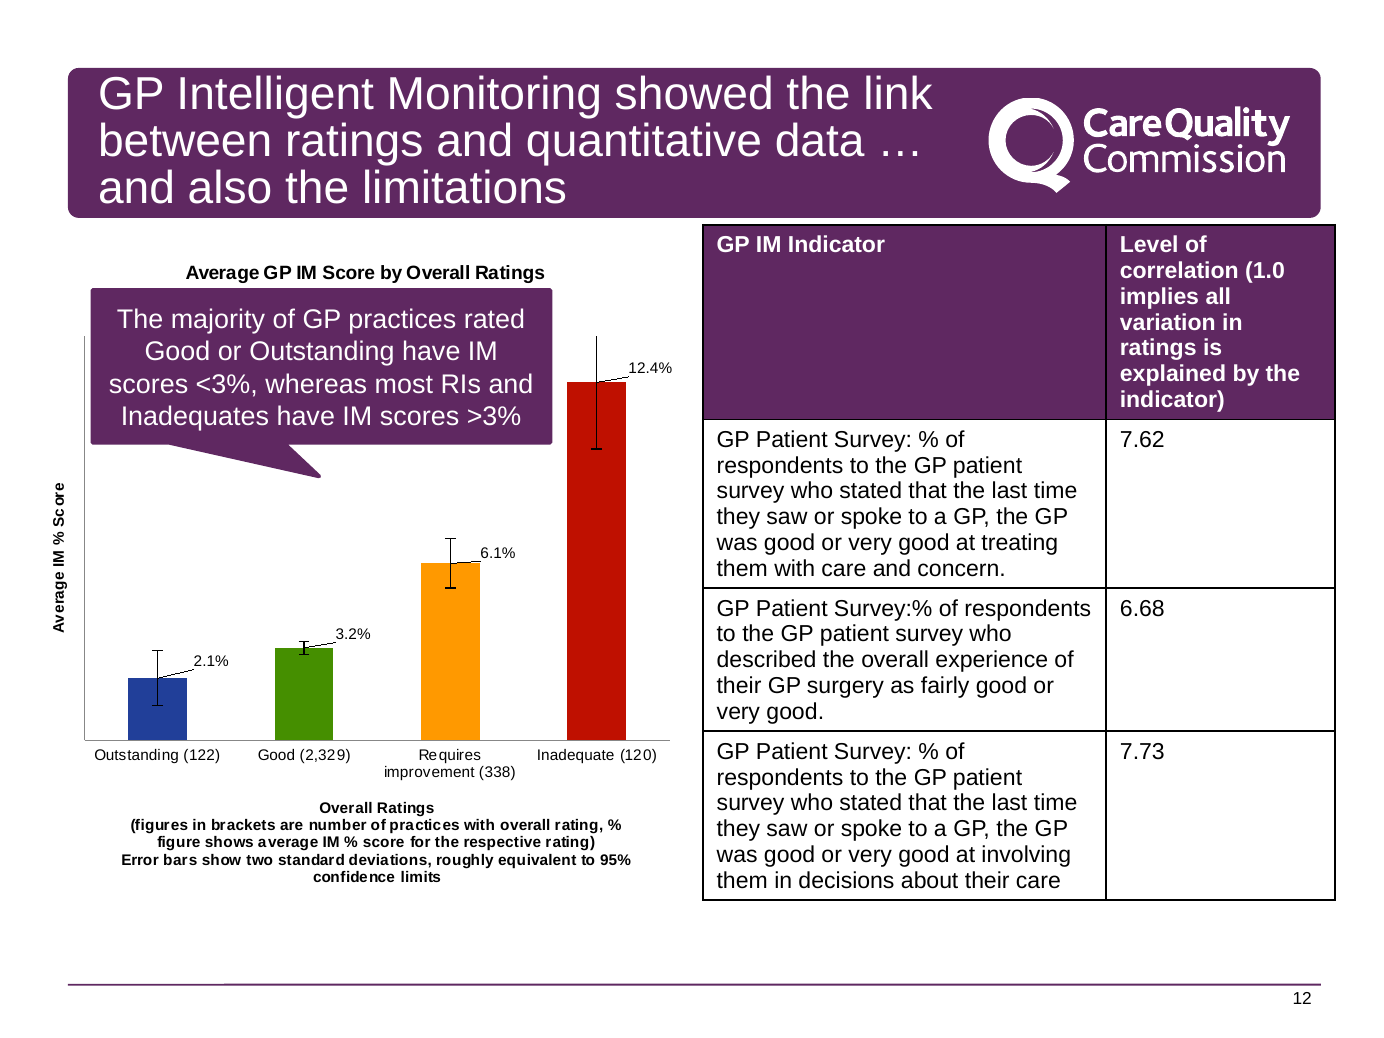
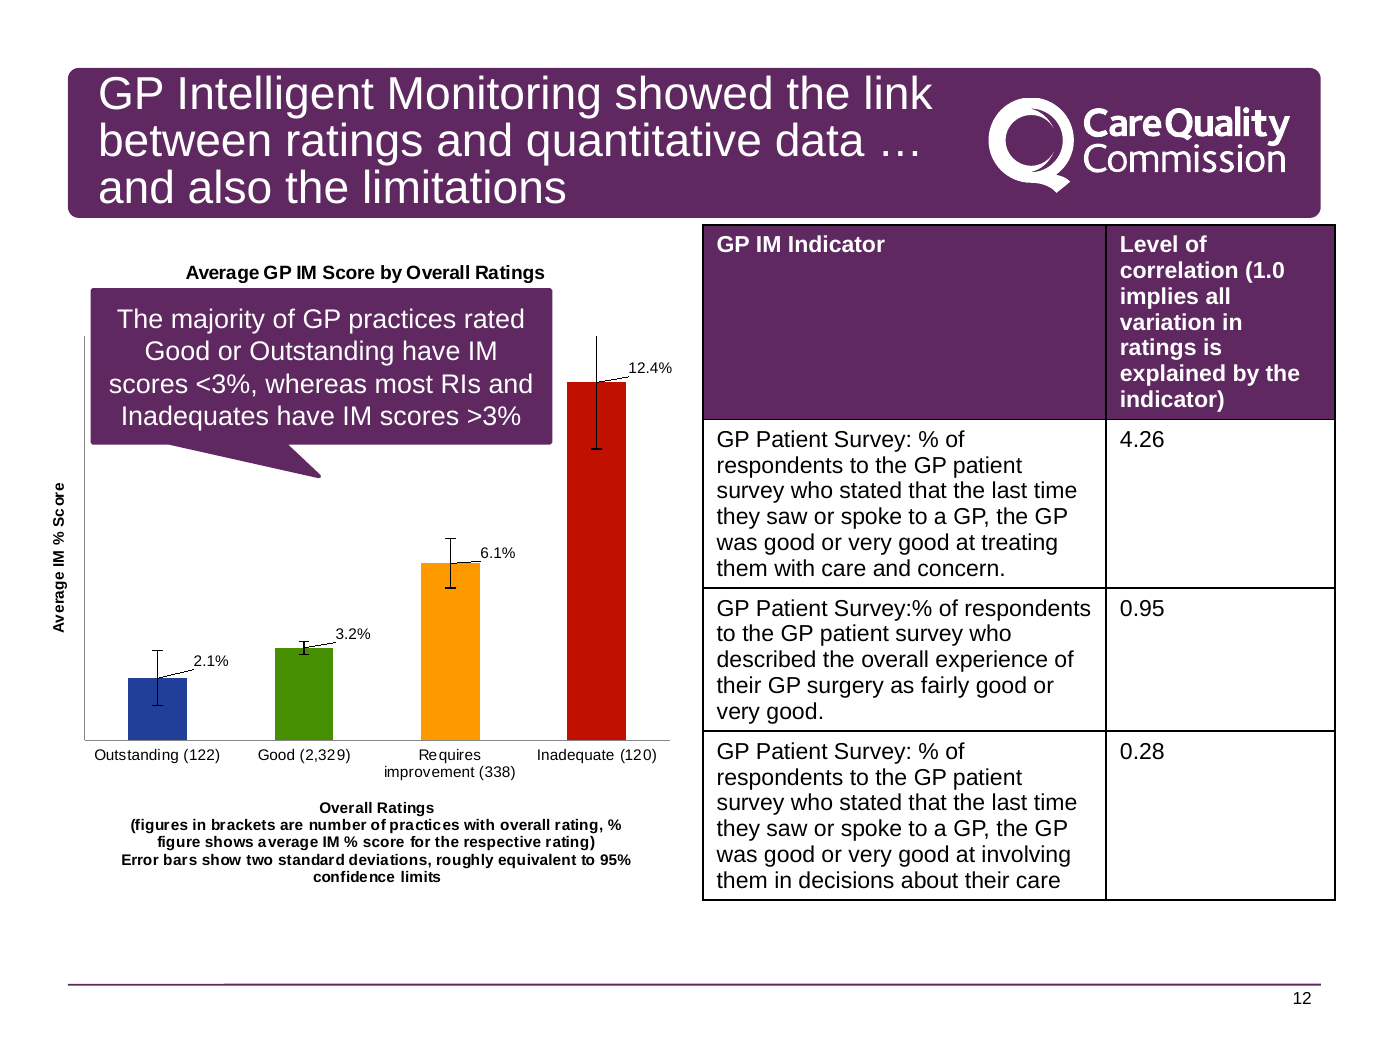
7.62: 7.62 -> 4.26 (1142, 440)
6.68: 6.68 -> 0.95 (1142, 609)
7.73: 7.73 -> 0.28 (1142, 752)
